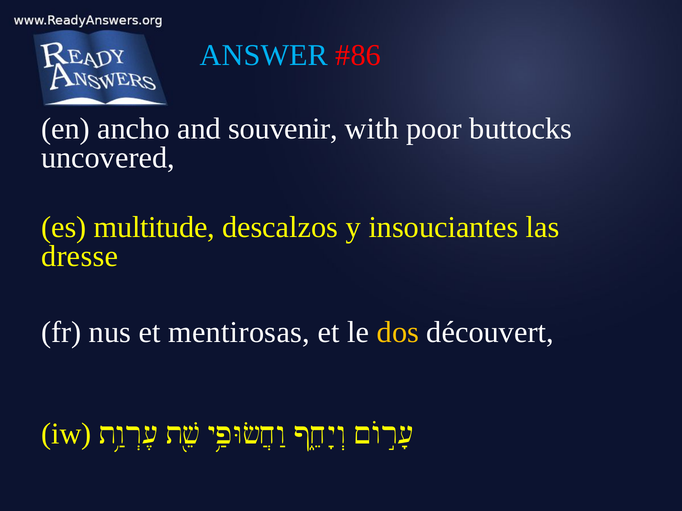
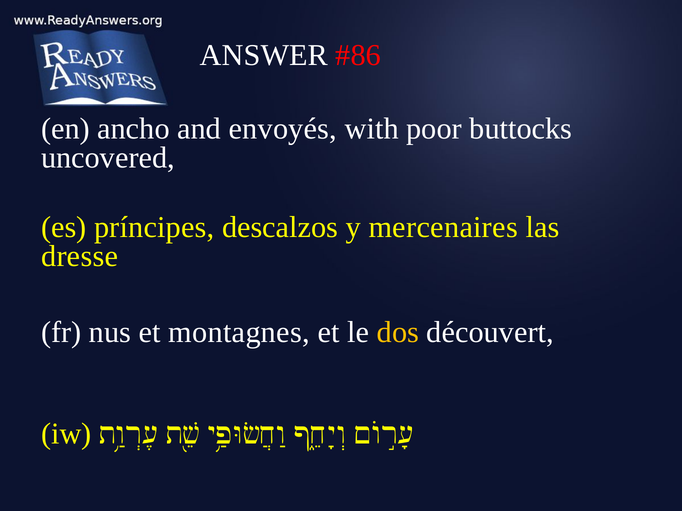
ANSWER colour: light blue -> white (264, 55)
souvenir: souvenir -> envoyés (283, 129)
multitude: multitude -> príncipes (154, 228)
insouciantes: insouciantes -> mercenaires (443, 228)
mentirosas: mentirosas -> montagnes (239, 333)
